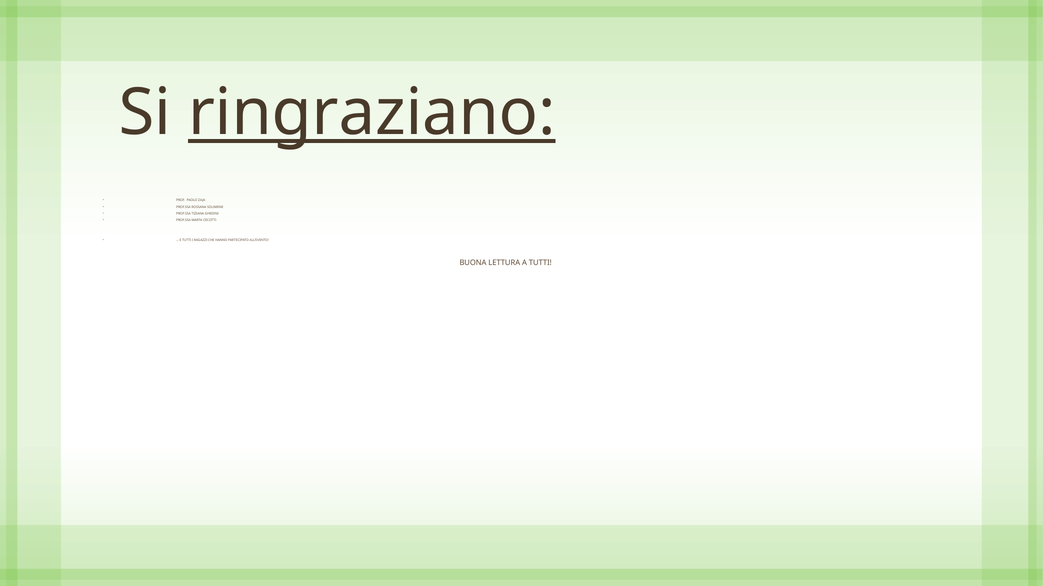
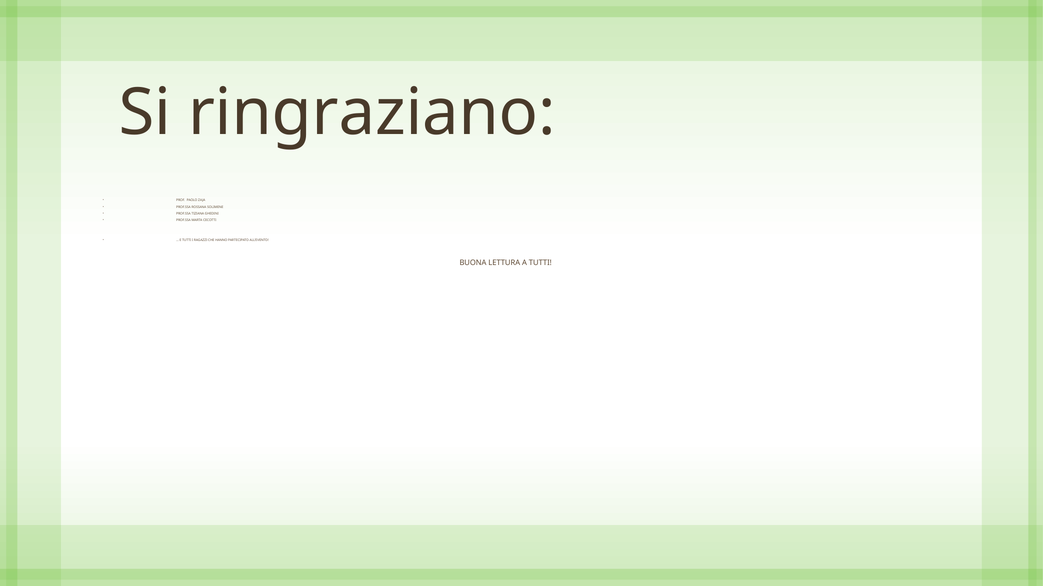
ringraziano underline: present -> none (372, 113)
